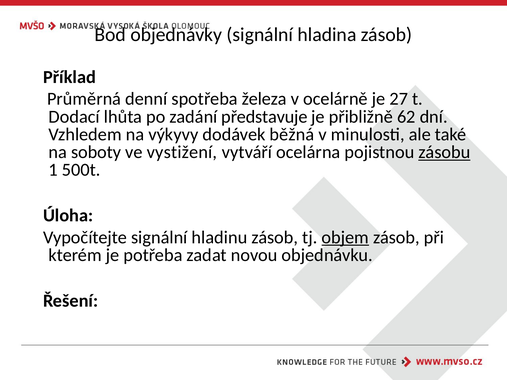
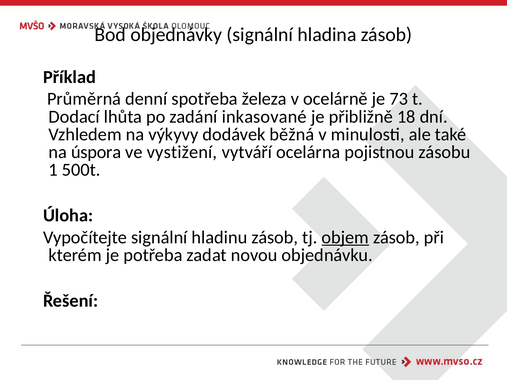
27: 27 -> 73 (399, 99)
představuje: představuje -> inkasované (264, 117)
62: 62 -> 18 (406, 117)
soboty: soboty -> úspora (96, 152)
zásobu underline: present -> none (444, 152)
